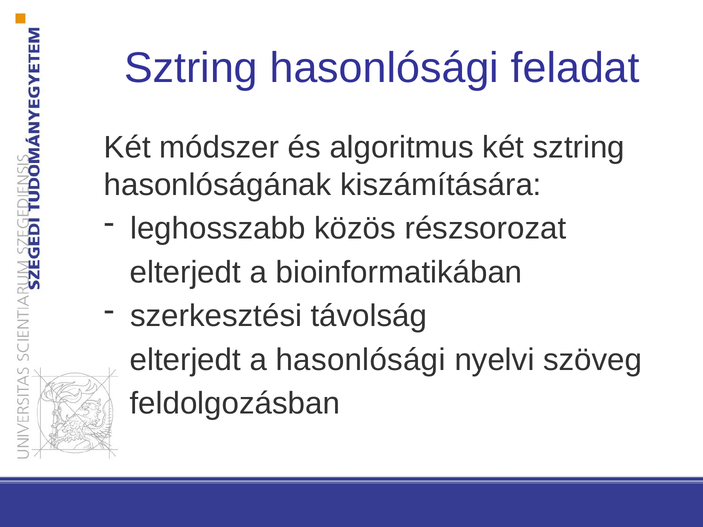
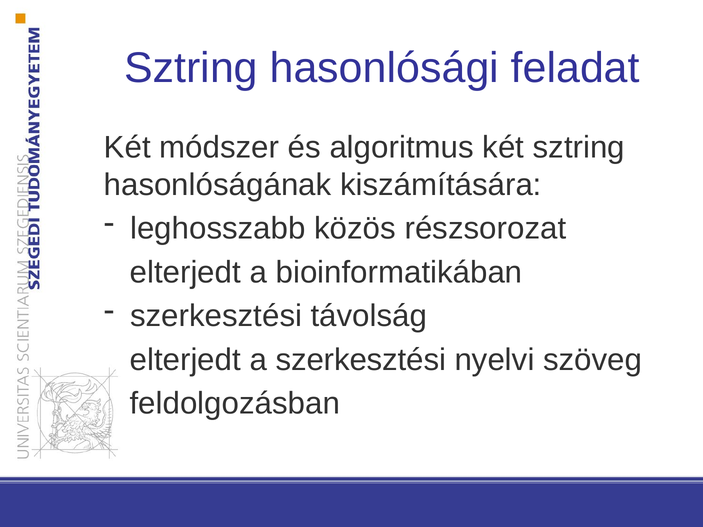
a hasonlósági: hasonlósági -> szerkesztési (361, 360)
